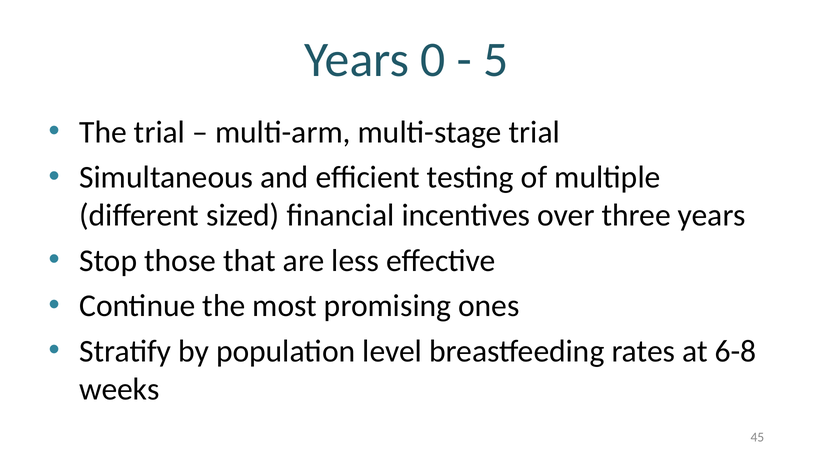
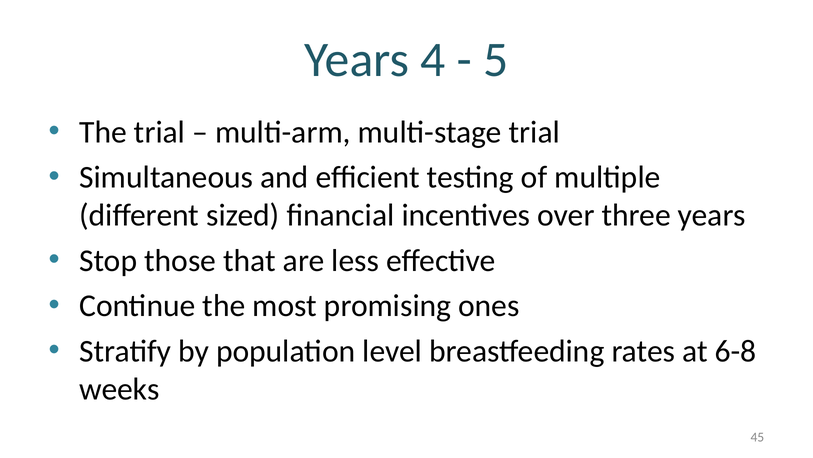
0: 0 -> 4 (433, 60)
